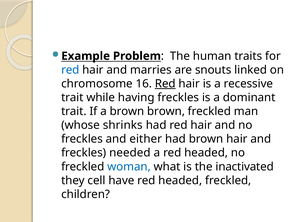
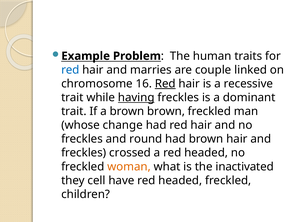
snouts: snouts -> couple (213, 70)
having underline: none -> present (136, 98)
shrinks: shrinks -> change (123, 125)
either: either -> round (146, 139)
needed: needed -> crossed (130, 153)
woman colour: blue -> orange (129, 167)
